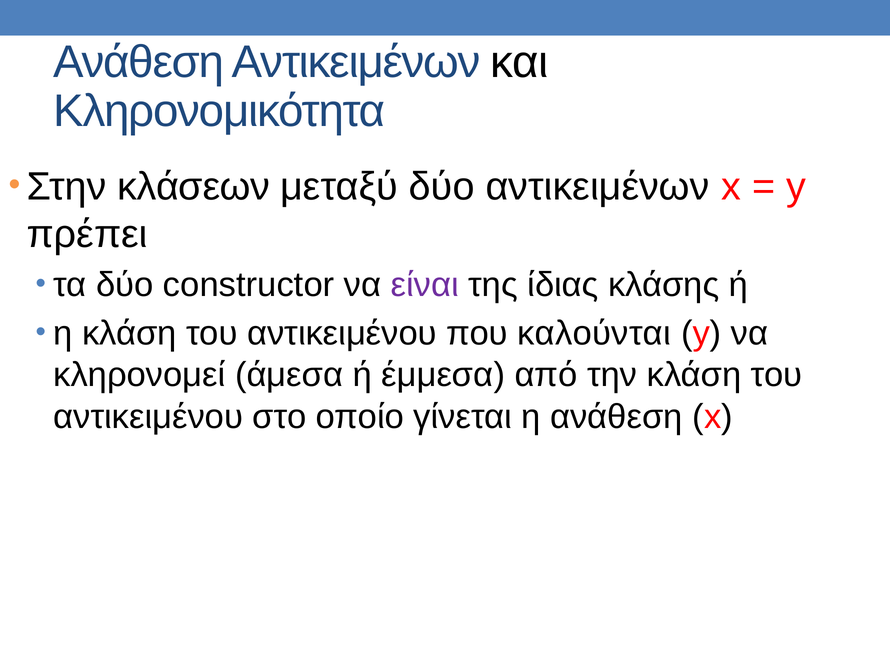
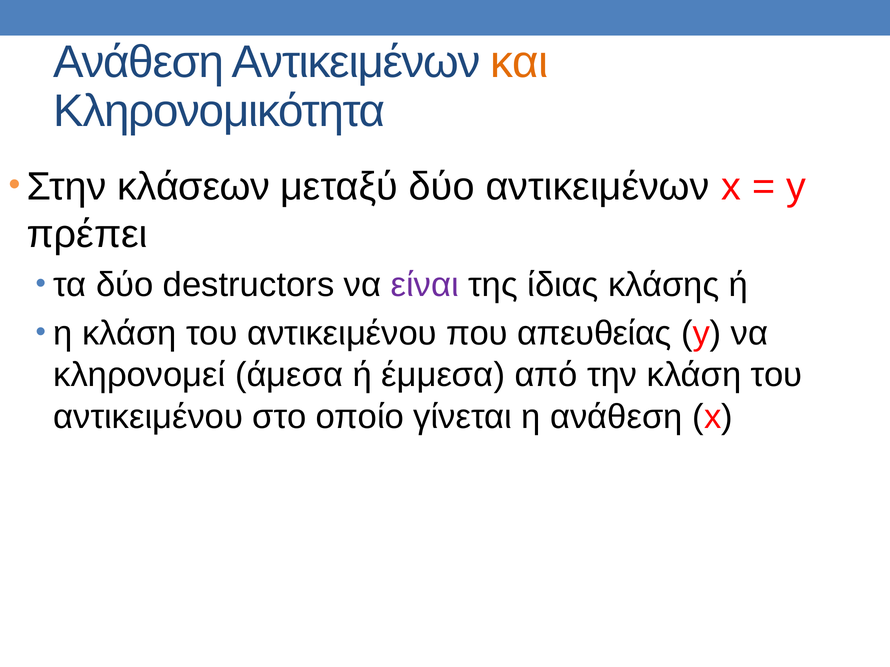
και colour: black -> orange (519, 62)
constructor: constructor -> destructors (249, 285)
καλούνται: καλούνται -> απευθείας (594, 334)
